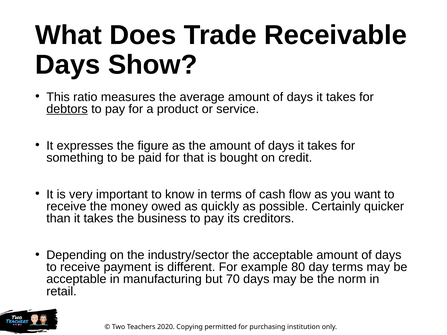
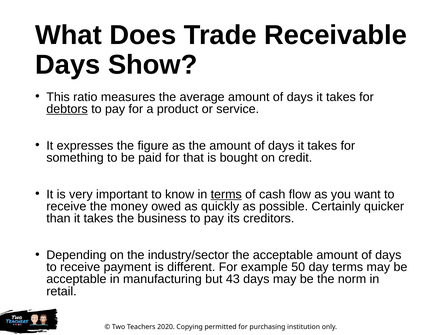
terms underline: none -> present (226, 194)
80: 80 -> 50 (298, 267)
70: 70 -> 43 (233, 279)
